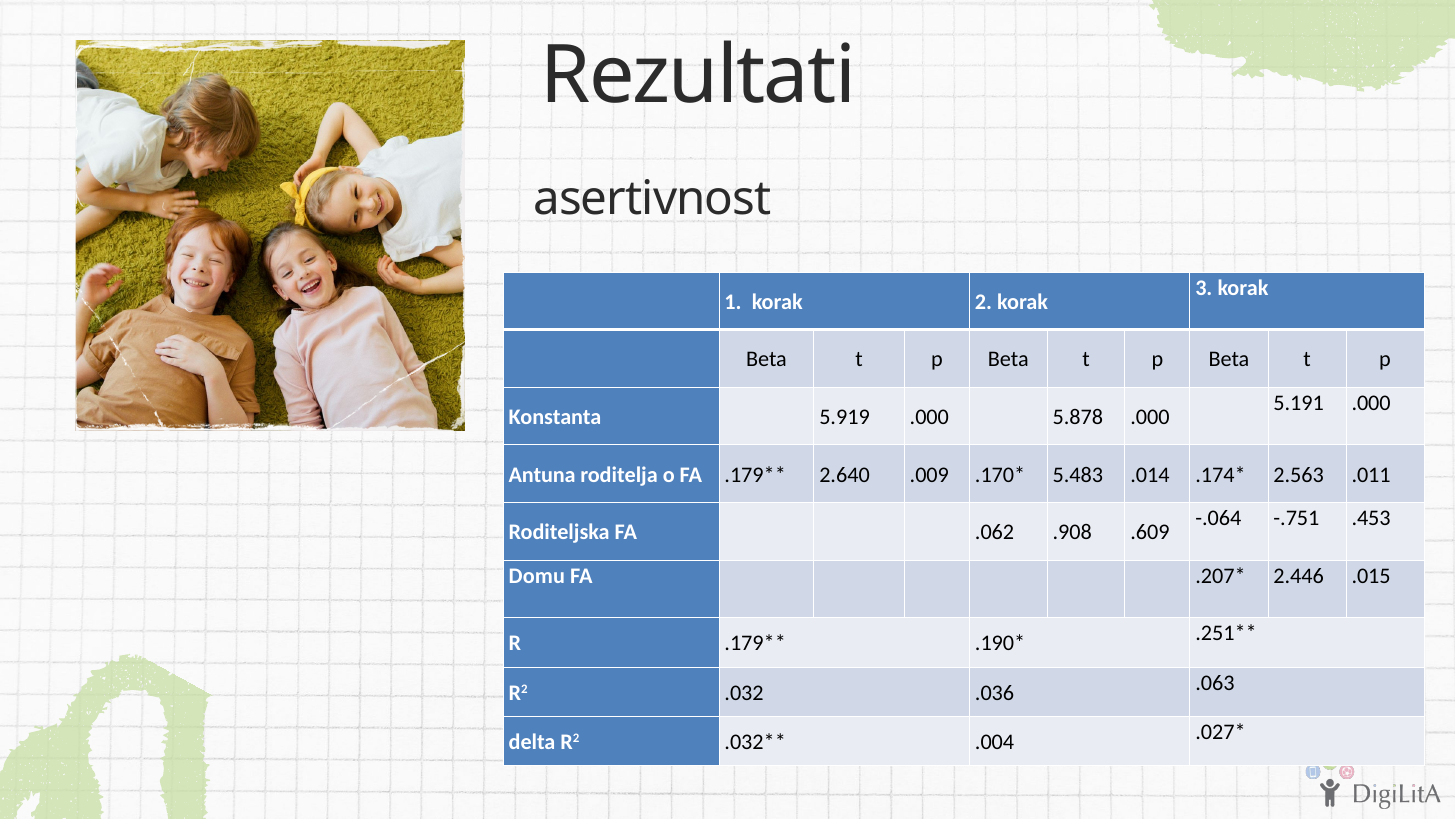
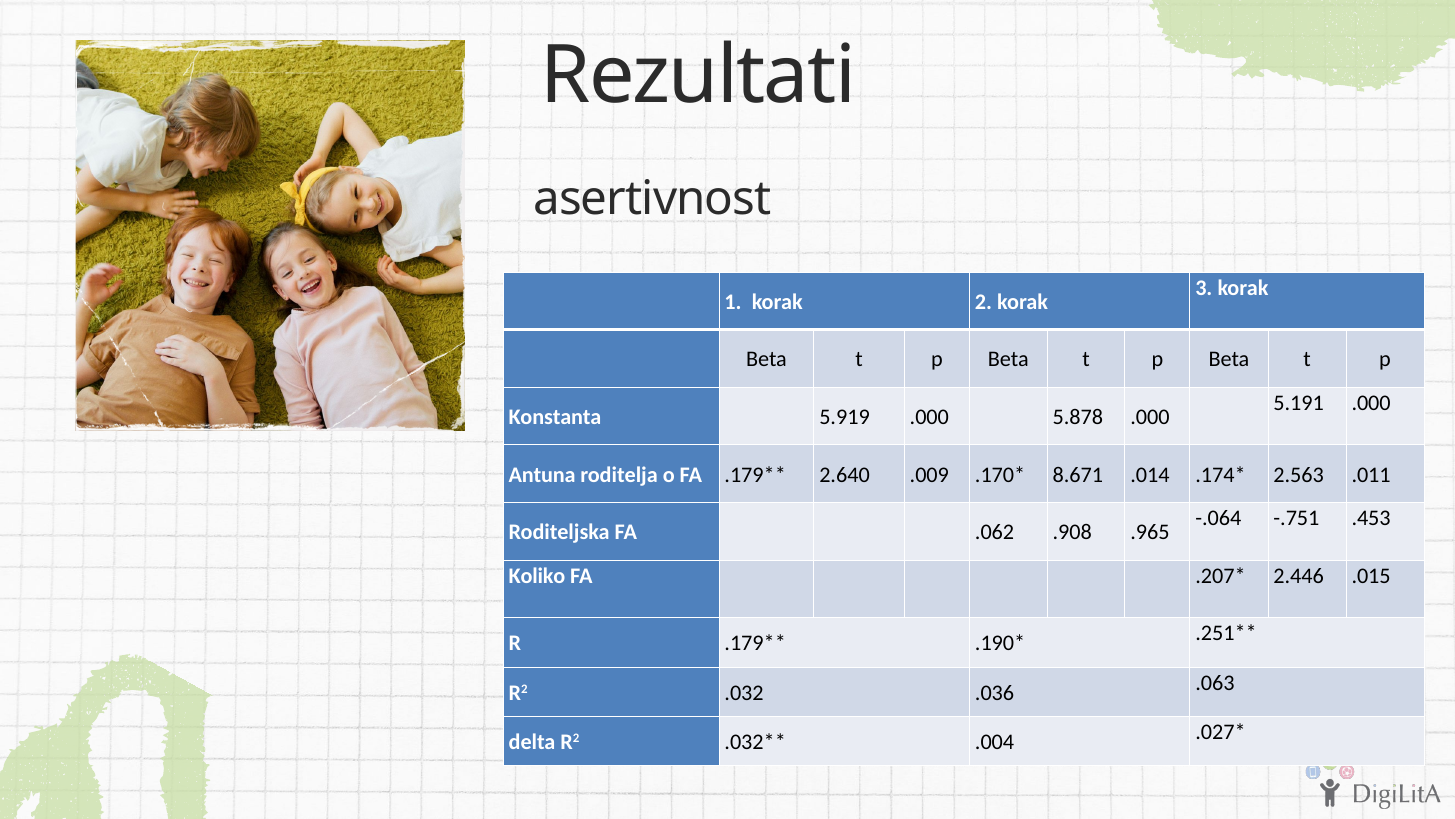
5.483: 5.483 -> 8.671 (1078, 475)
.609: .609 -> .965 (1150, 532)
Domu: Domu -> Koliko (537, 575)
